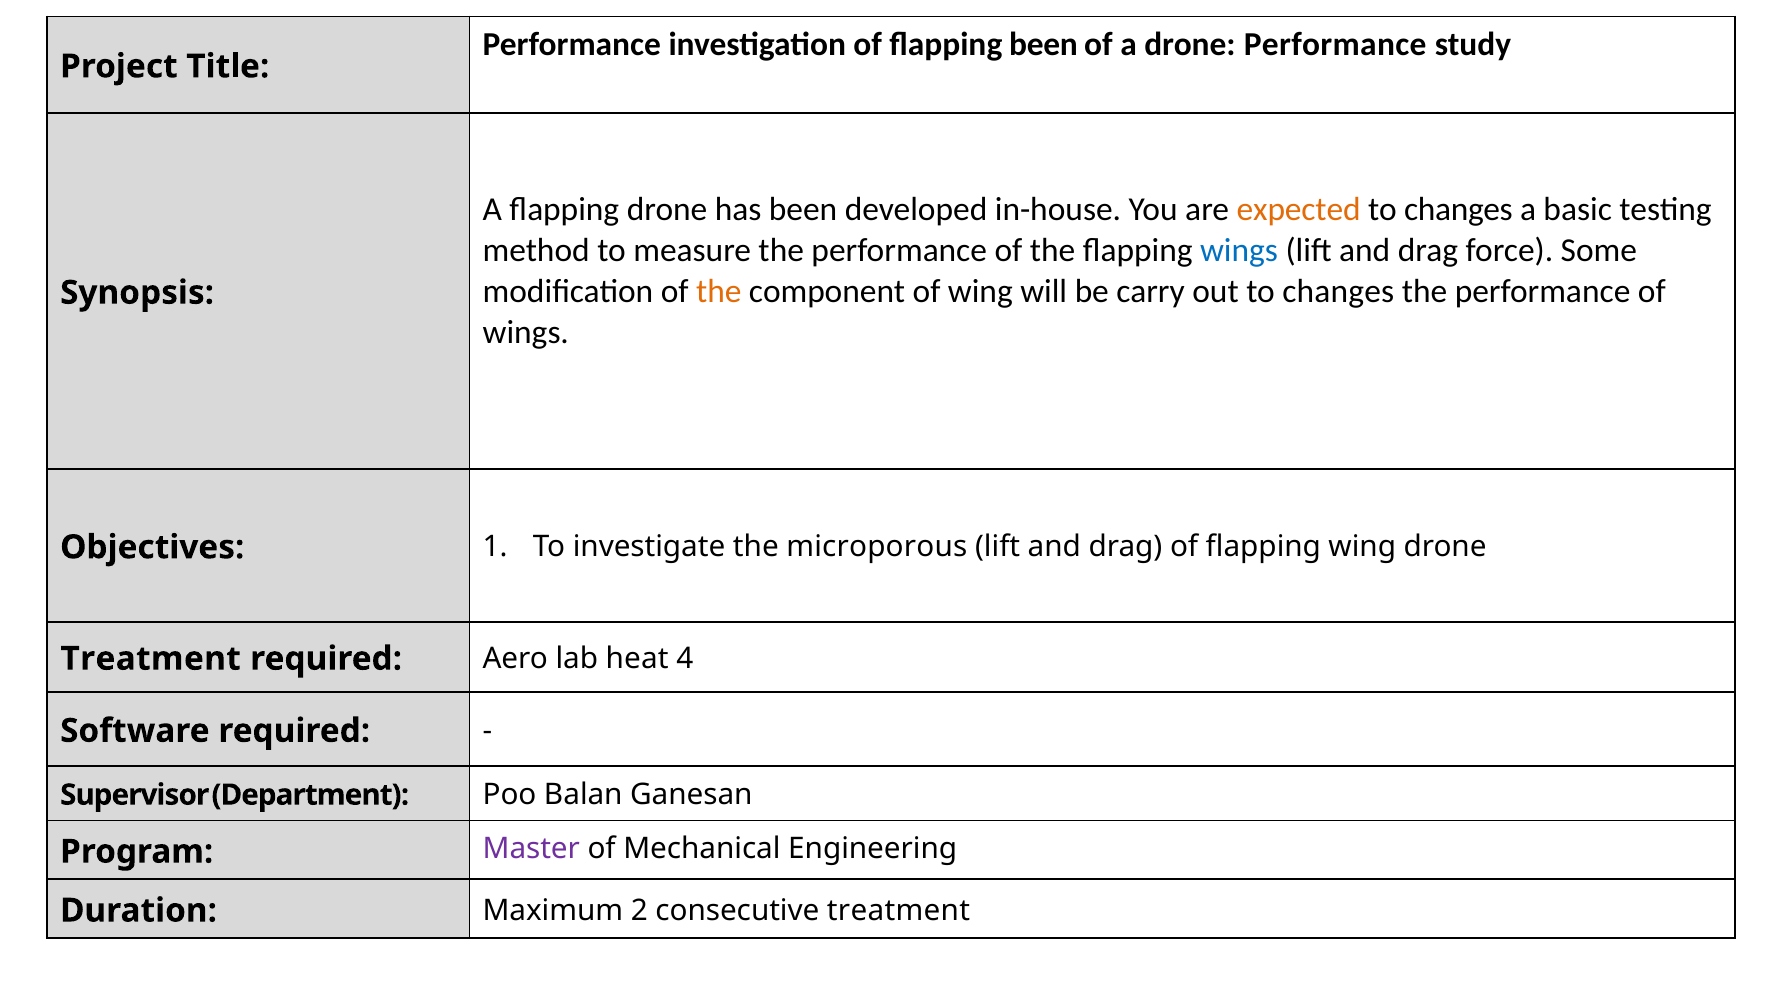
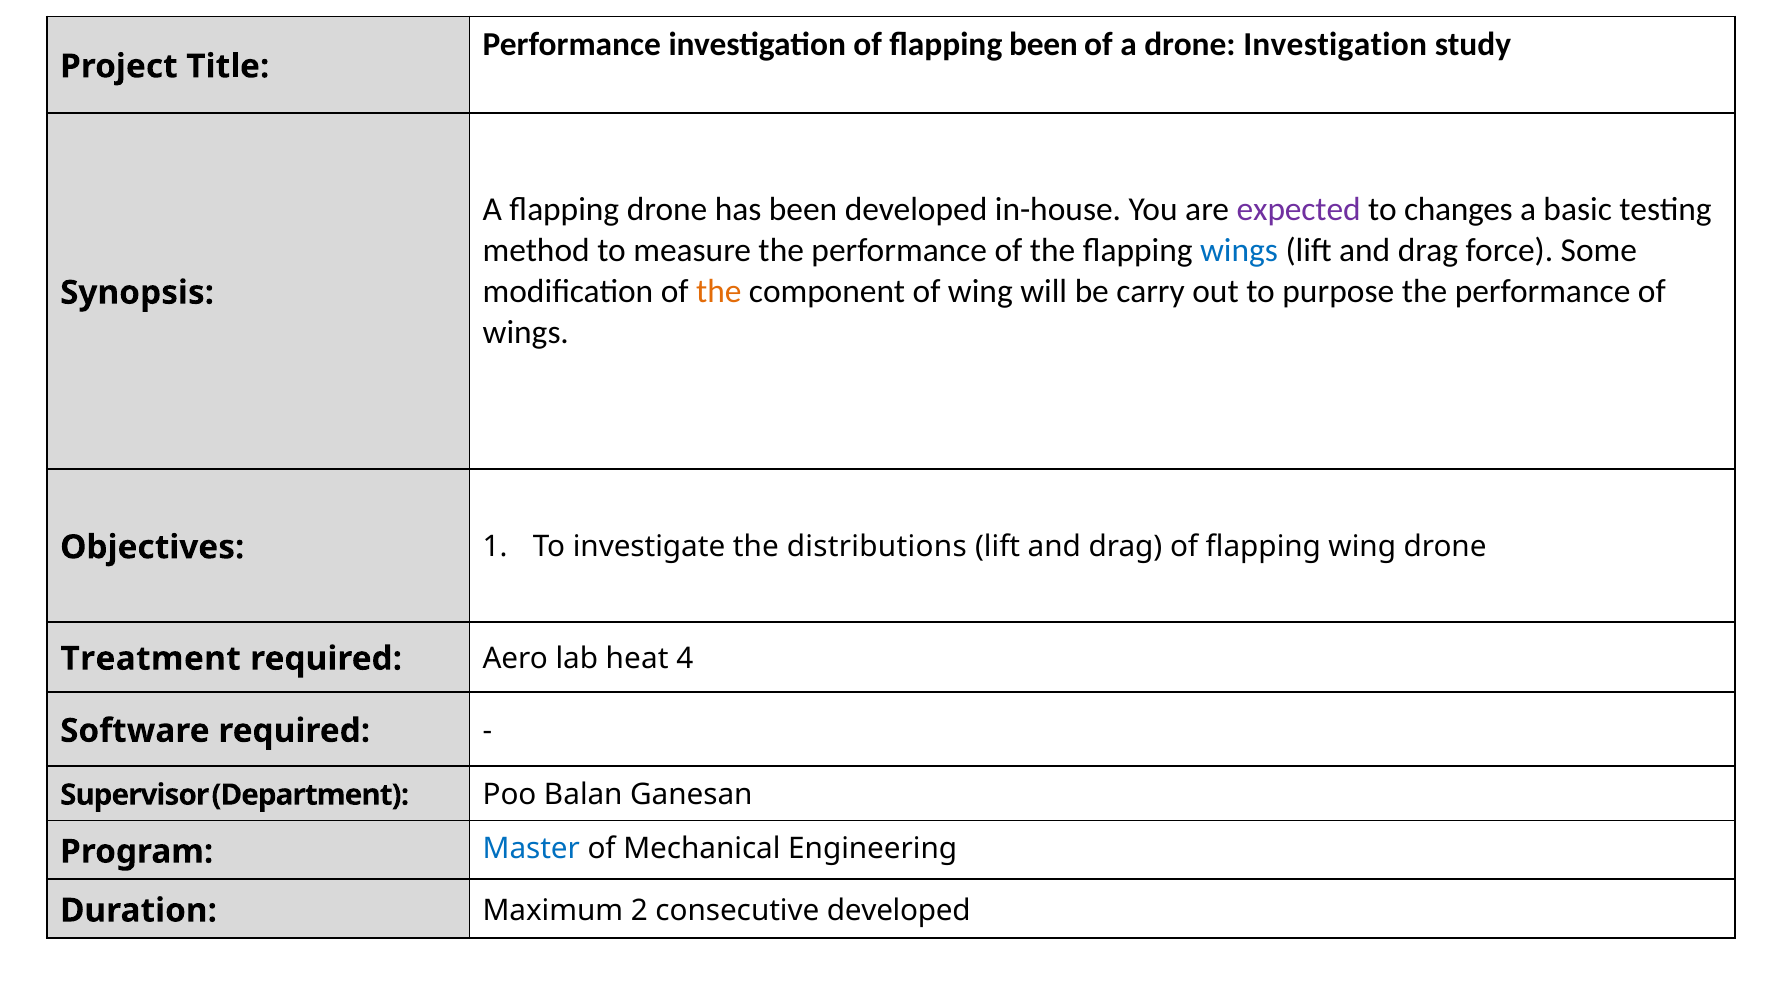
drone Performance: Performance -> Investigation (1335, 45)
expected colour: orange -> purple (1299, 210)
out to changes: changes -> purpose (1338, 292)
microporous: microporous -> distributions (877, 547)
Master colour: purple -> blue (531, 849)
consecutive treatment: treatment -> developed (899, 911)
